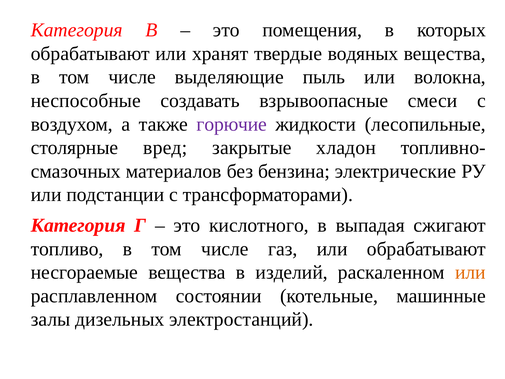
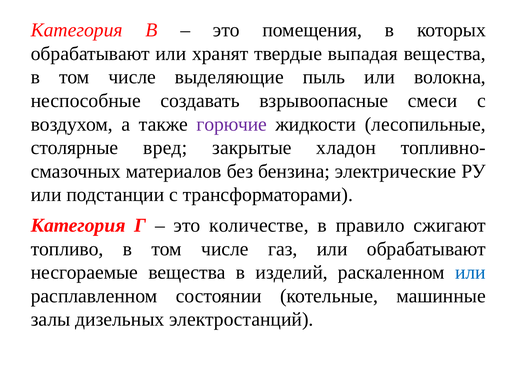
водяных: водяных -> выпадая (363, 54)
кислотного: кислотного -> количестве (259, 225)
выпадая: выпадая -> правило (370, 225)
или colour: orange -> blue (470, 272)
